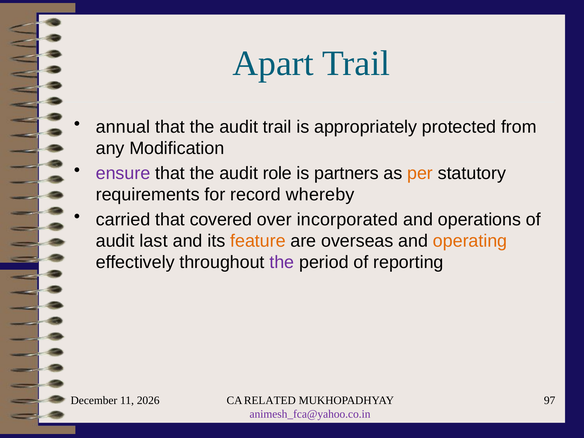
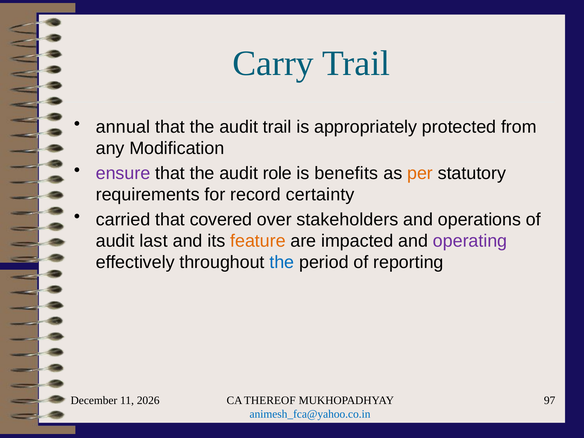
Apart: Apart -> Carry (273, 63)
partners: partners -> benefits (346, 173)
whereby: whereby -> certainty (320, 195)
incorporated: incorporated -> stakeholders (347, 220)
overseas: overseas -> impacted (357, 241)
operating colour: orange -> purple (470, 241)
the colour: purple -> blue (282, 262)
RELATED: RELATED -> THEREOF (270, 401)
animesh_fca@yahoo.co.in colour: purple -> blue (310, 414)
